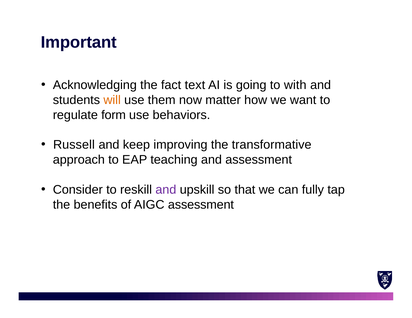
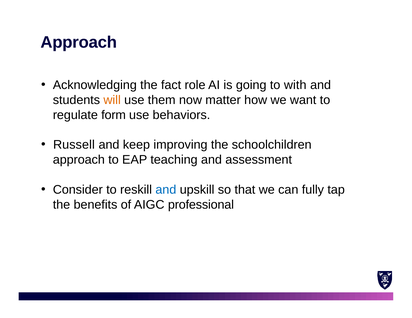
Important: Important -> Approach (79, 42)
text: text -> role (195, 85)
transformative: transformative -> schoolchildren (272, 145)
and colour: purple -> blue (166, 190)
AIGC assessment: assessment -> professional (201, 205)
